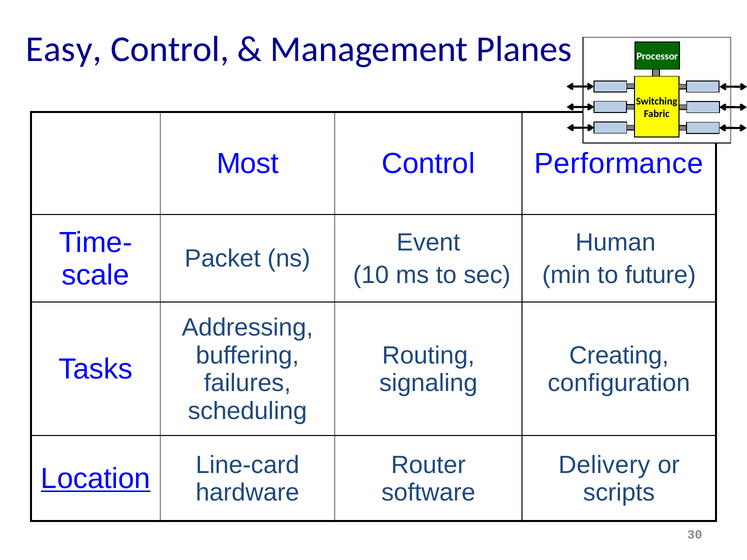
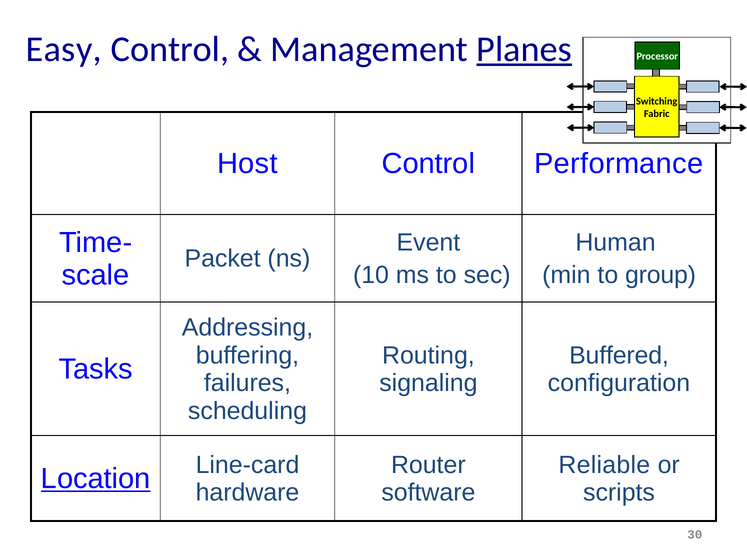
Planes underline: none -> present (524, 49)
Most: Most -> Host (247, 164)
future: future -> group (661, 275)
Creating: Creating -> Buffered (619, 355)
Delivery: Delivery -> Reliable (604, 465)
